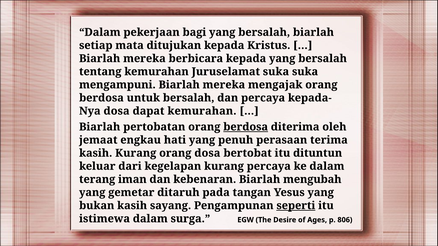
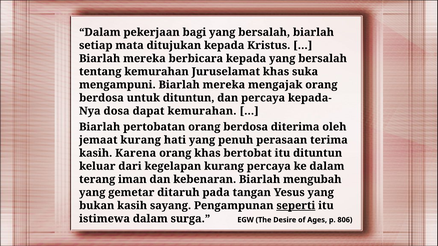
Juruselamat suka: suka -> khas (276, 72)
untuk bersalah: bersalah -> dituntun (189, 98)
berdosa underline: present -> none (246, 127)
jemaat engkau: engkau -> kurang (141, 140)
kasih Kurang: Kurang -> Karena (136, 153)
orang dosa: dosa -> khas (207, 153)
